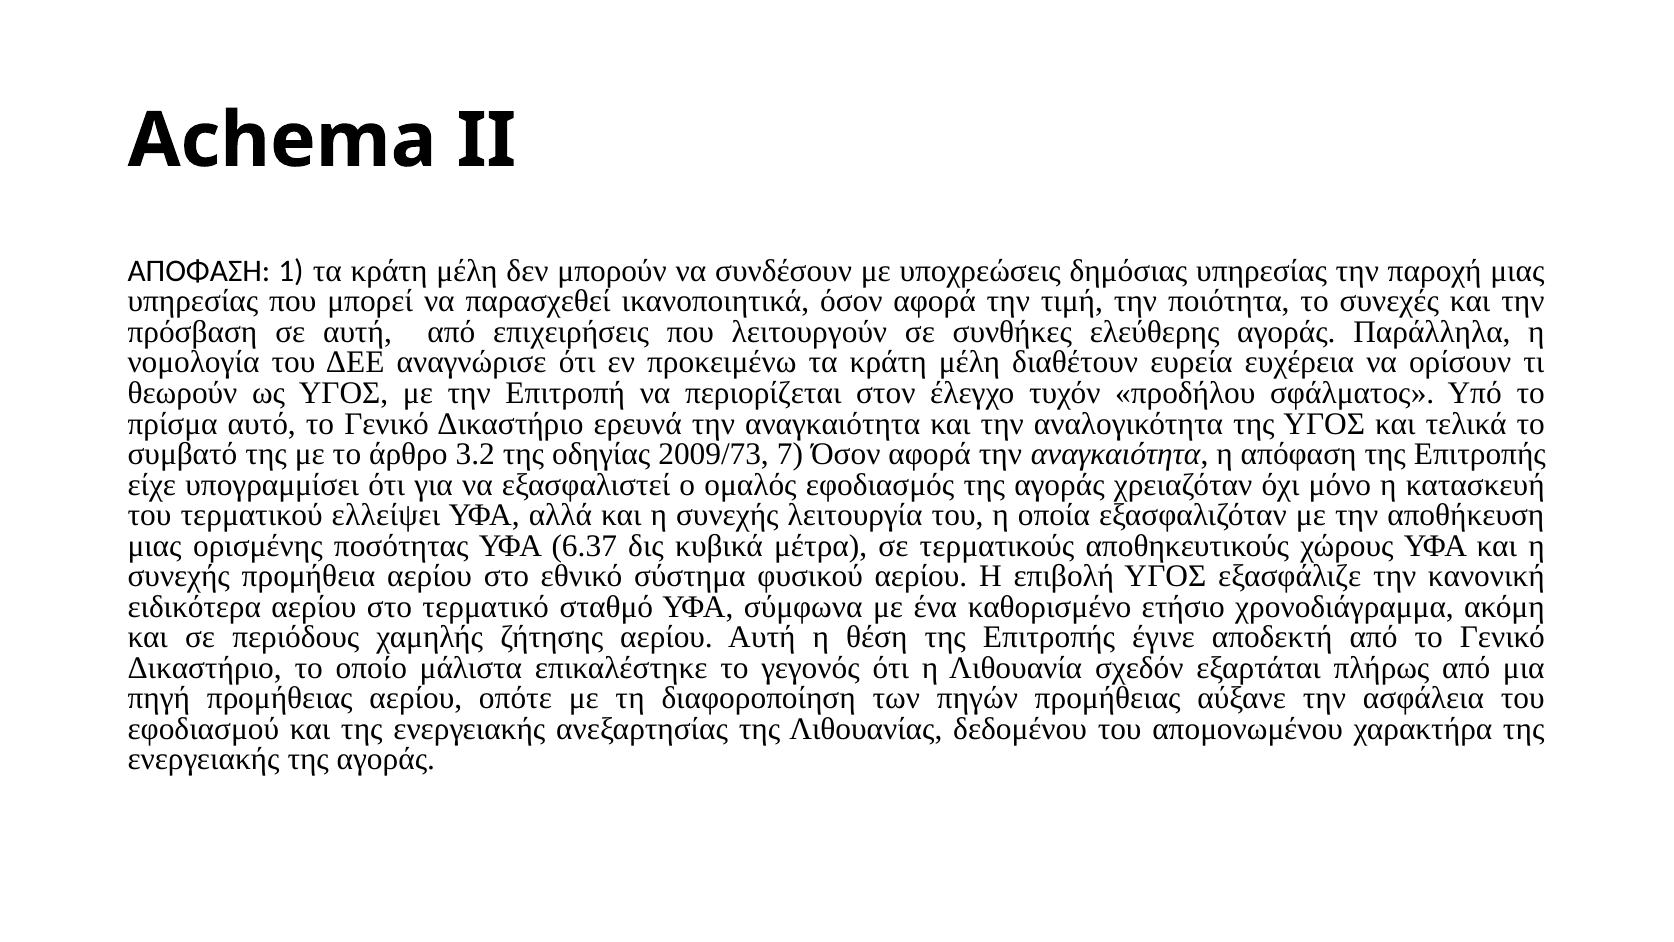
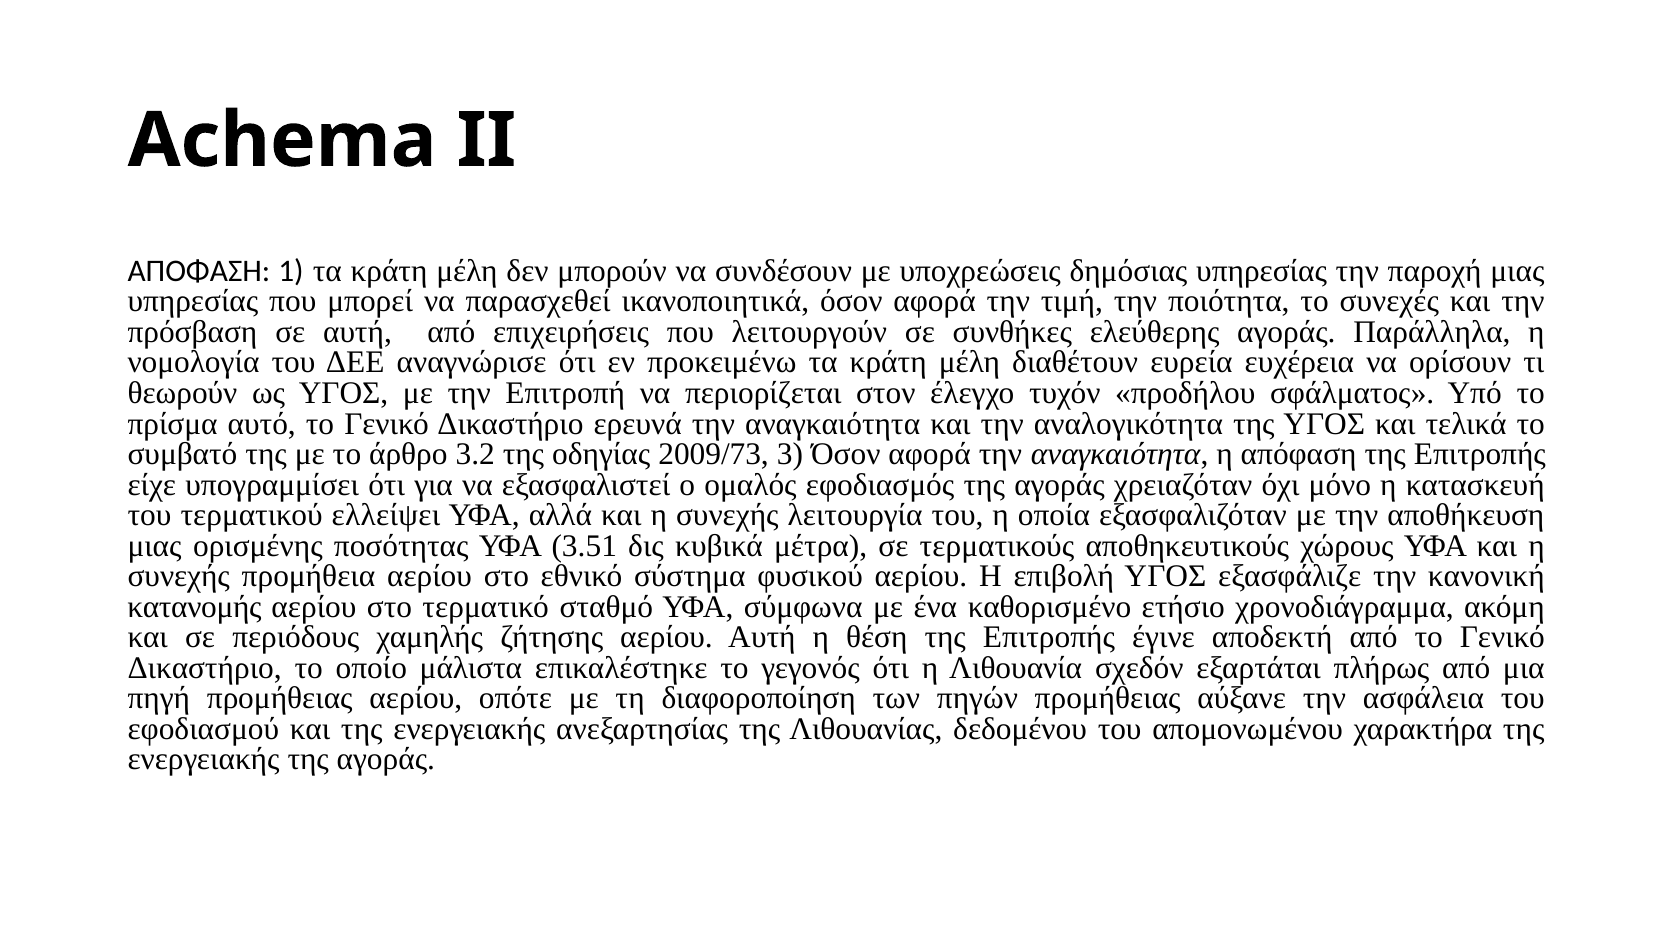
7: 7 -> 3 (790, 454)
6.37: 6.37 -> 3.51 (584, 545)
ειδικότερα: ειδικότερα -> κατανομής (194, 606)
